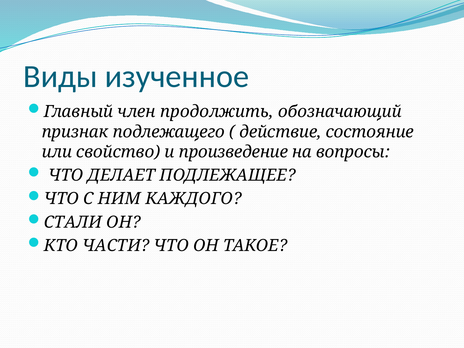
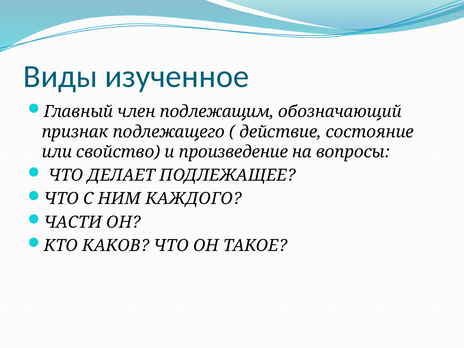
продолжить: продолжить -> подлежащим (217, 112)
СТАЛИ: СТАЛИ -> ЧАСТИ (73, 222)
ЧАСТИ: ЧАСТИ -> КАКОВ (116, 246)
